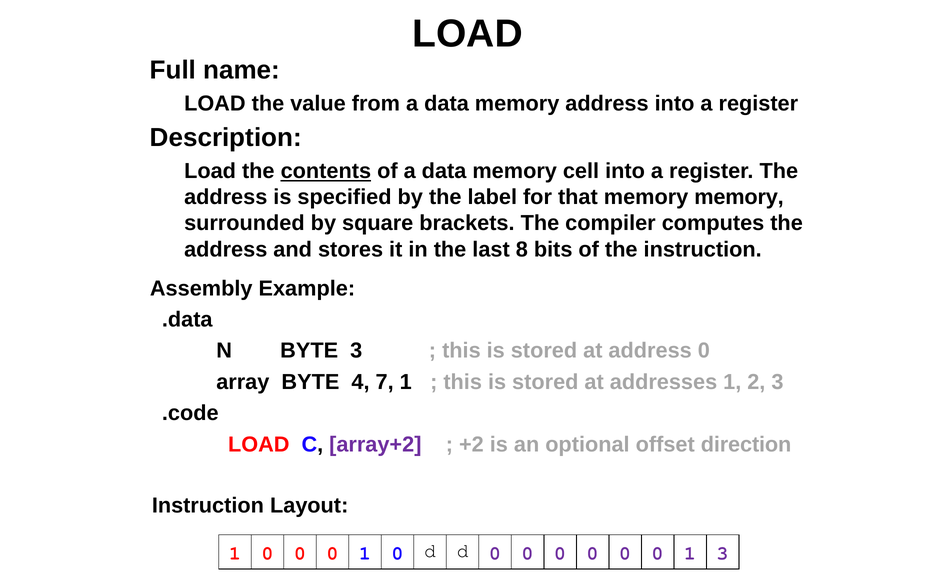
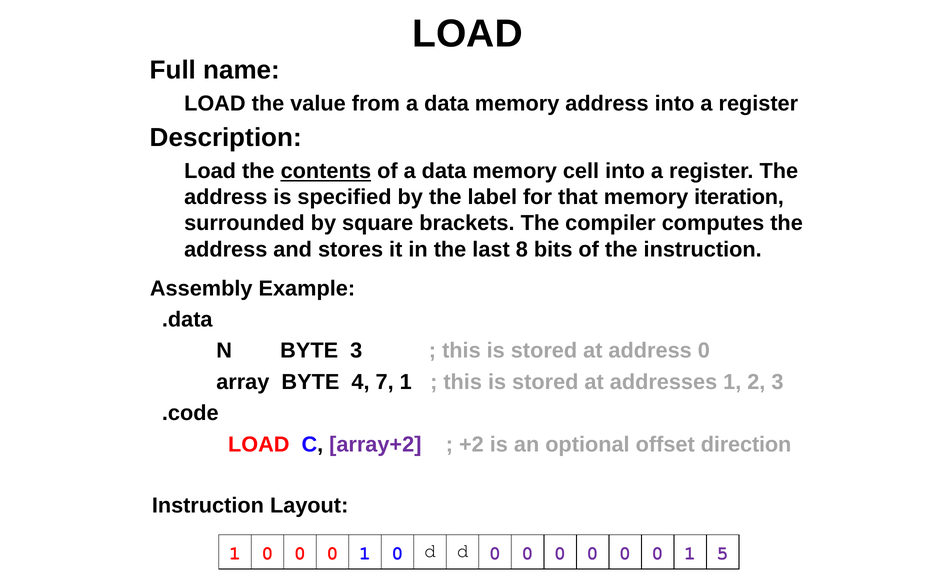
memory memory: memory -> iteration (739, 197)
1 3: 3 -> 5 (723, 553)
